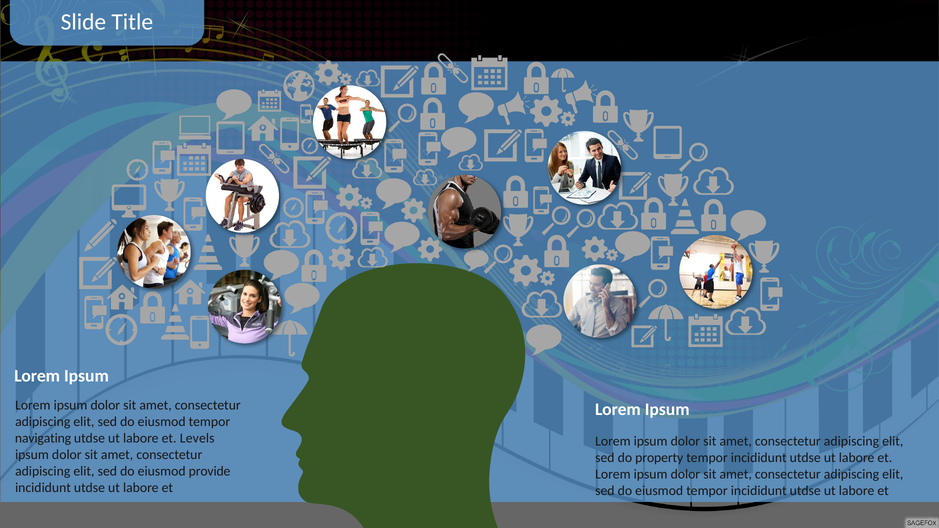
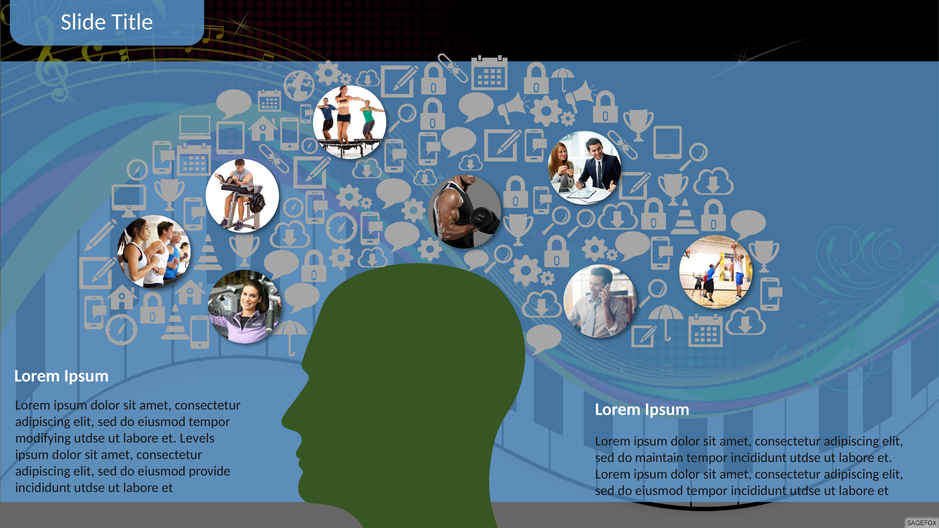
navigating: navigating -> modifying (43, 438)
property: property -> maintain (659, 458)
